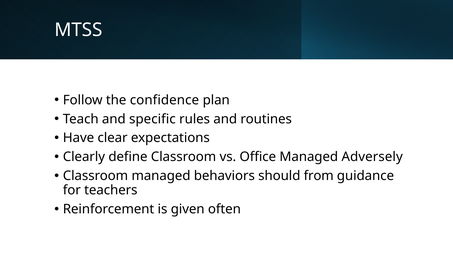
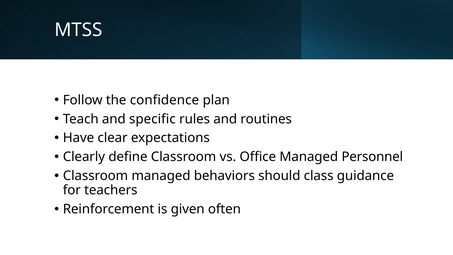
Adversely: Adversely -> Personnel (372, 157)
from: from -> class (319, 176)
